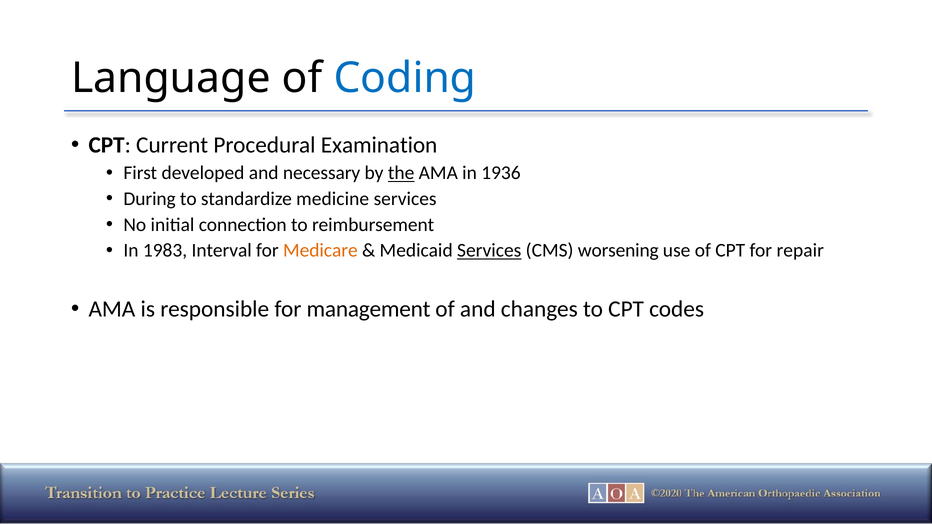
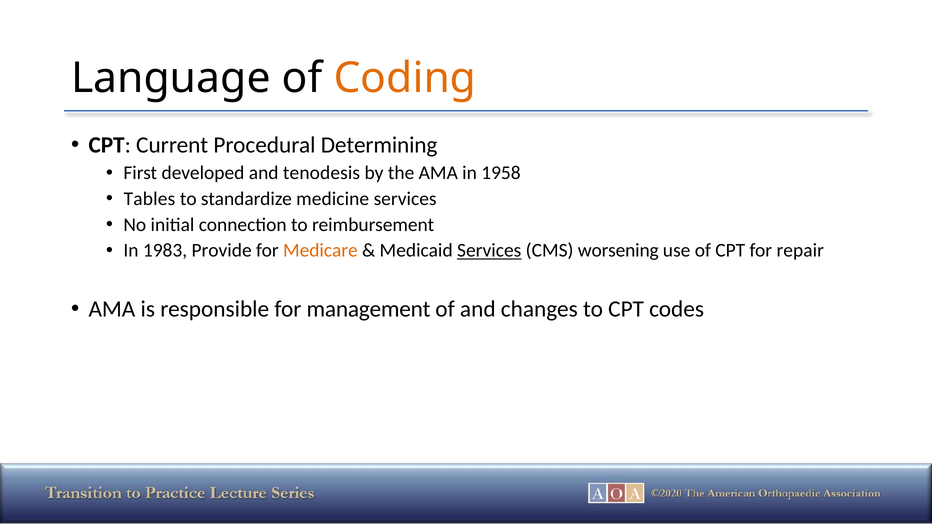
Coding colour: blue -> orange (405, 78)
Examination: Examination -> Determining (379, 145)
necessary: necessary -> tenodesis (322, 173)
the underline: present -> none (401, 173)
1936: 1936 -> 1958 (501, 173)
During: During -> Tables (149, 199)
Interval: Interval -> Provide (222, 251)
